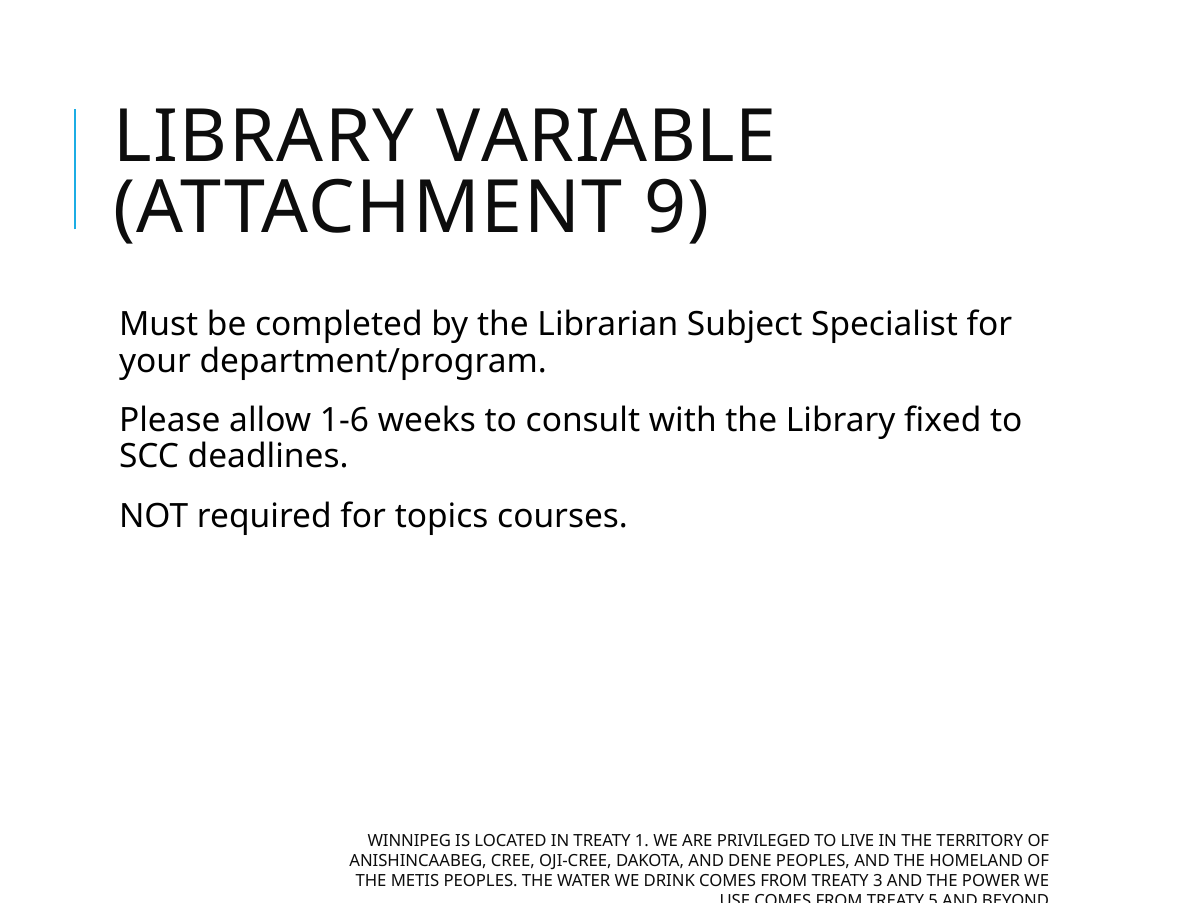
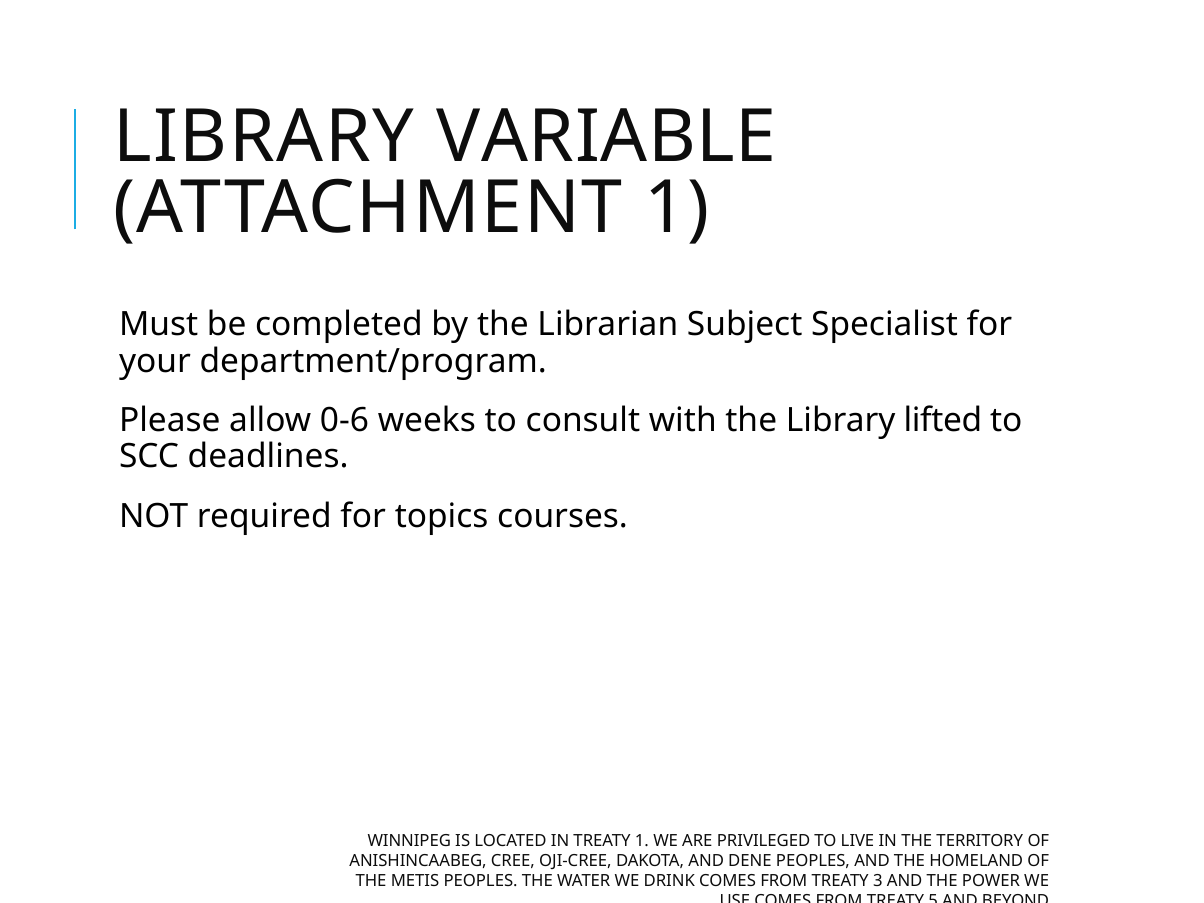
ATTACHMENT 9: 9 -> 1 (677, 208)
1-6: 1-6 -> 0-6 (345, 421)
fixed: fixed -> lifted (943, 421)
